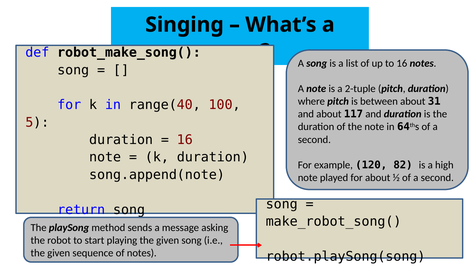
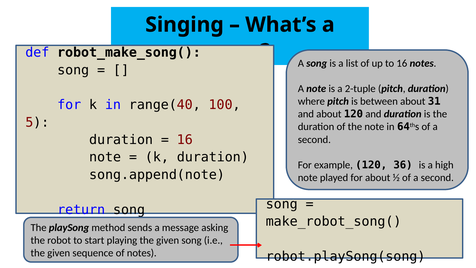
about 117: 117 -> 120 (353, 114)
82: 82 -> 36 (403, 165)
